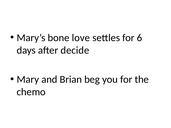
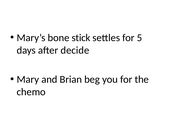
love: love -> stick (81, 38)
6: 6 -> 5 (139, 38)
